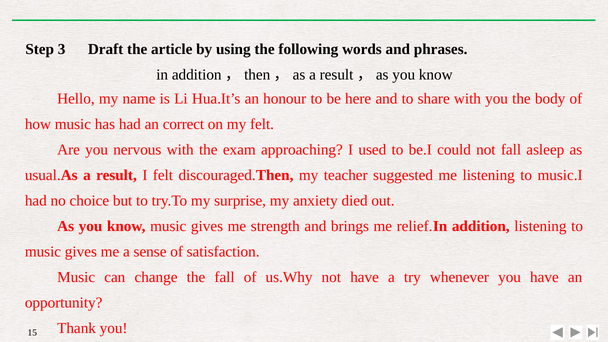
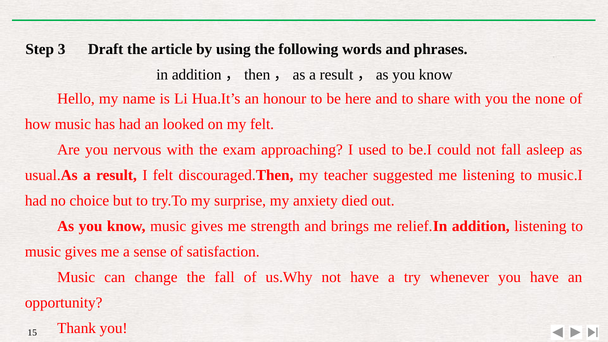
body: body -> none (550, 99)
correct: correct -> looked (183, 124)
